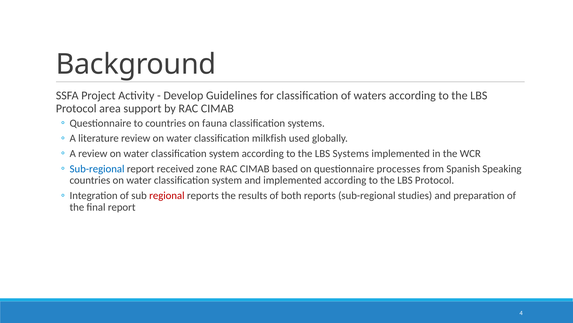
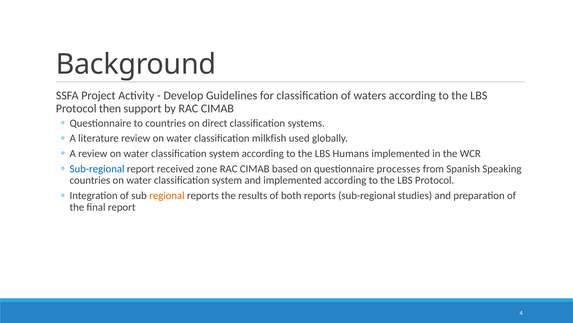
area: area -> then (110, 108)
fauna: fauna -> direct (215, 123)
LBS Systems: Systems -> Humans (351, 153)
regional colour: red -> orange (167, 195)
